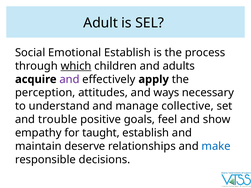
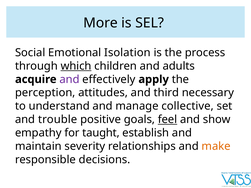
Adult: Adult -> More (101, 23)
Emotional Establish: Establish -> Isolation (127, 53)
ways: ways -> third (166, 93)
feel underline: none -> present (167, 120)
deserve: deserve -> severity (85, 146)
make colour: blue -> orange (216, 146)
